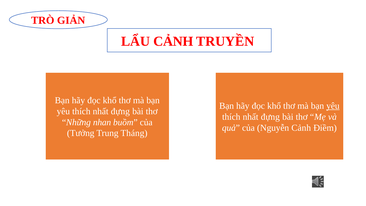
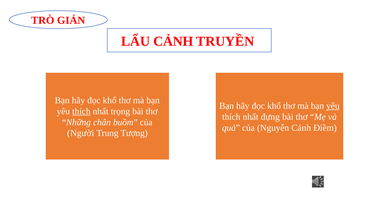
thích underline: none -> present (81, 111)
đựng: đựng -> trọng (120, 111)
nhan: nhan -> chân (102, 122)
Tưởng: Tưởng -> Người (81, 133)
Tháng: Tháng -> Tượng (134, 133)
